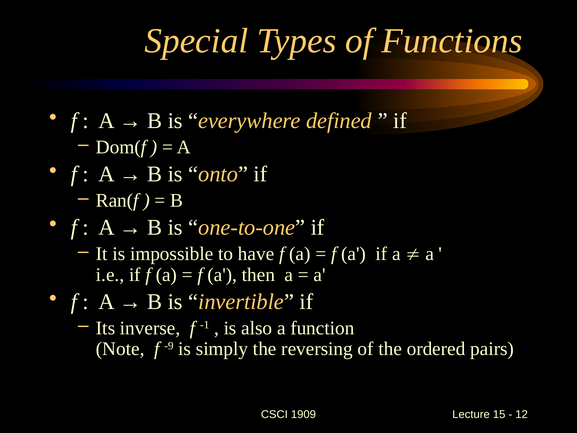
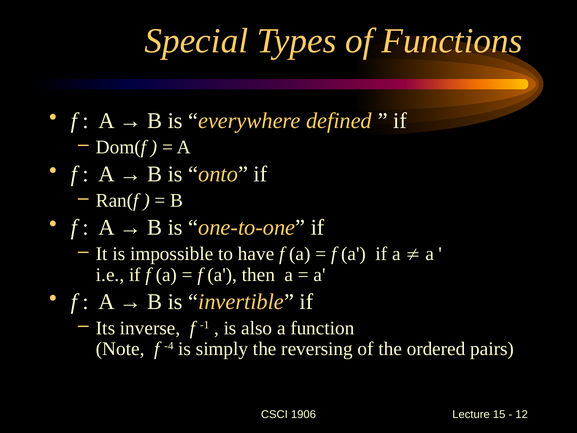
-9: -9 -> -4 (169, 346)
1909: 1909 -> 1906 (303, 414)
